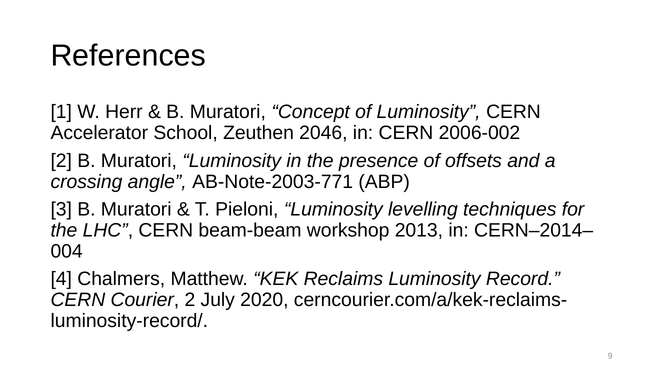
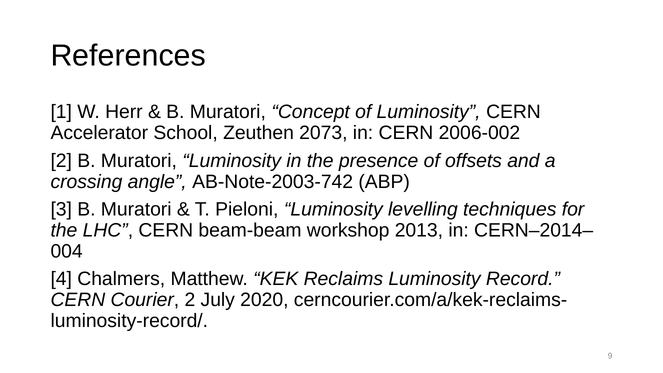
2046: 2046 -> 2073 (323, 133)
AB-Note-2003-771: AB-Note-2003-771 -> AB-Note-2003-742 (273, 182)
